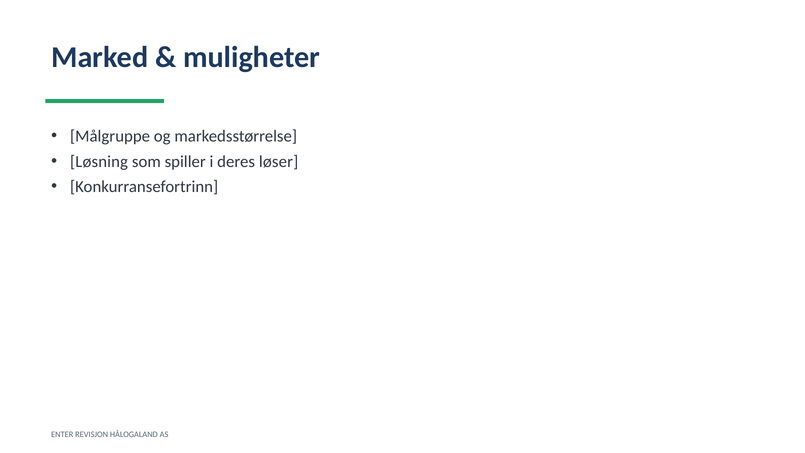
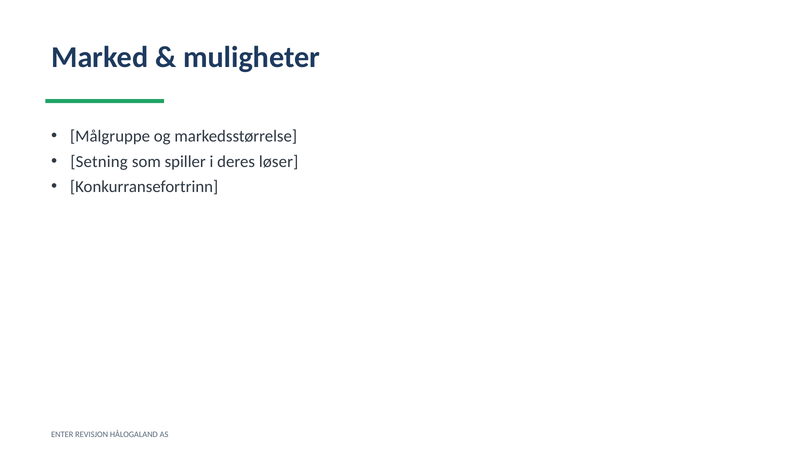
Løsning: Løsning -> Setning (99, 162)
